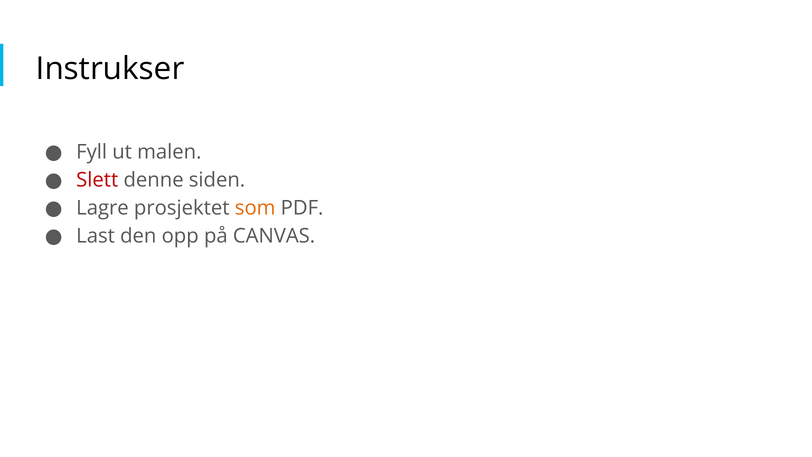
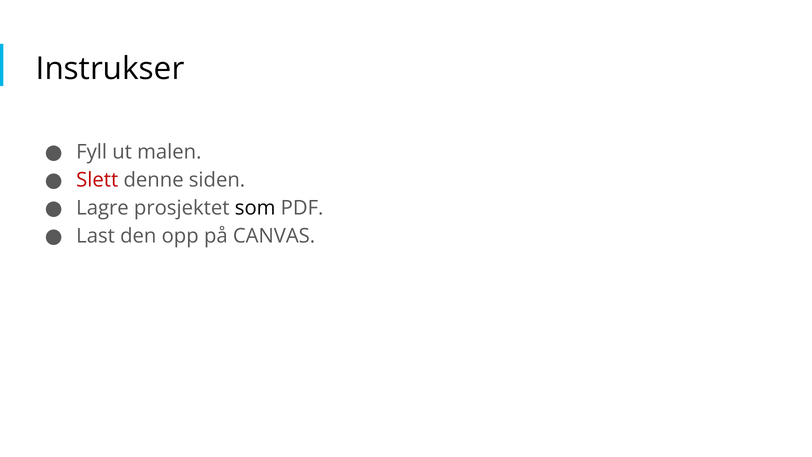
som colour: orange -> black (255, 208)
